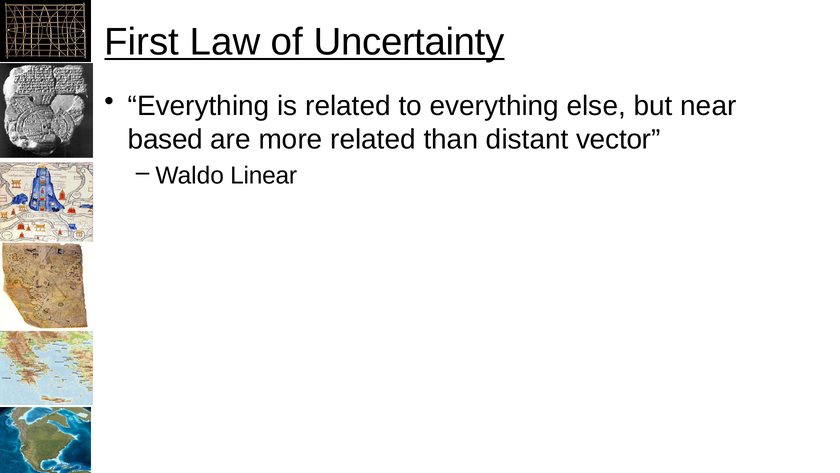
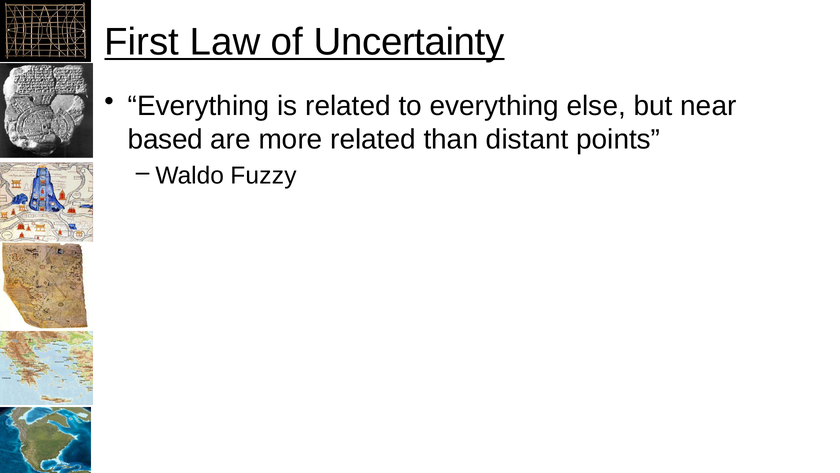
vector: vector -> points (618, 140)
Linear: Linear -> Fuzzy (263, 176)
